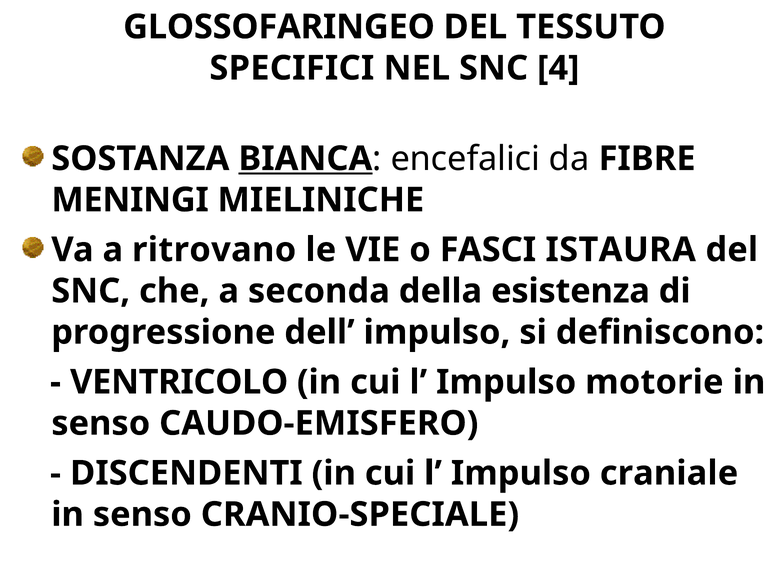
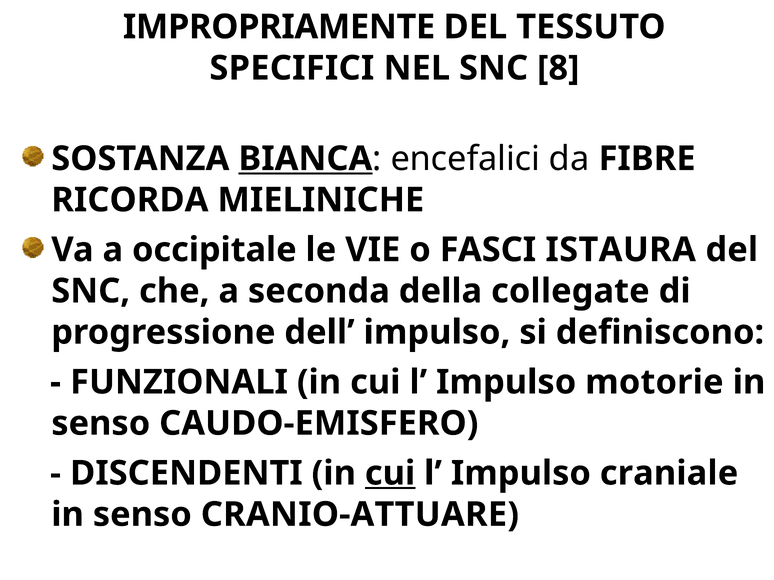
GLOSSOFARINGEO: GLOSSOFARINGEO -> IMPROPRIAMENTE (279, 27)
4: 4 -> 8 (558, 68)
MENINGI: MENINGI -> RICORDA (130, 200)
ritrovano: ritrovano -> occipitale (214, 250)
esistenza: esistenza -> collegate (570, 291)
VENTRICOLO: VENTRICOLO -> FUNZIONALI (179, 382)
cui underline: none -> present (390, 474)
CRANIO-SPECIALE: CRANIO-SPECIALE -> CRANIO-ATTUARE (360, 515)
